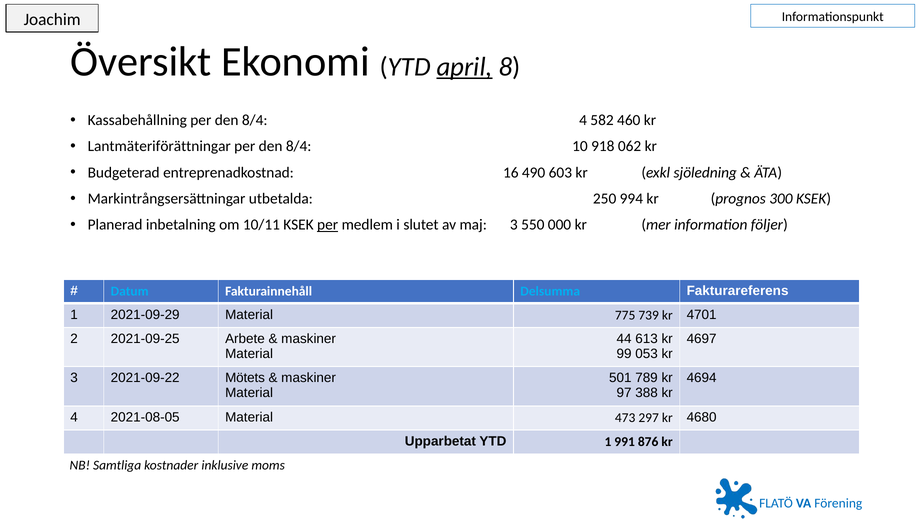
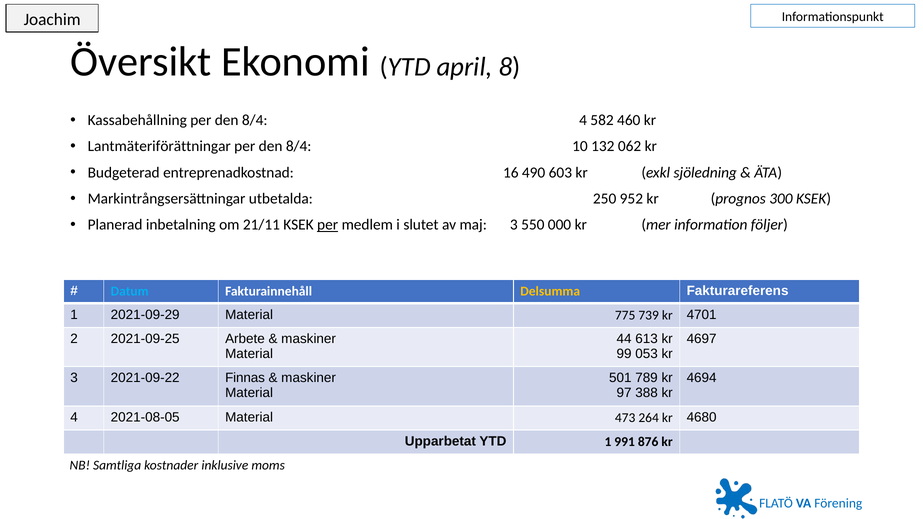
april underline: present -> none (465, 67)
918: 918 -> 132 (603, 146)
994: 994 -> 952 (631, 199)
10/11: 10/11 -> 21/11 (261, 225)
Delsumma colour: light blue -> yellow (550, 291)
Mötets: Mötets -> Finnas (245, 378)
297: 297 -> 264 (649, 418)
